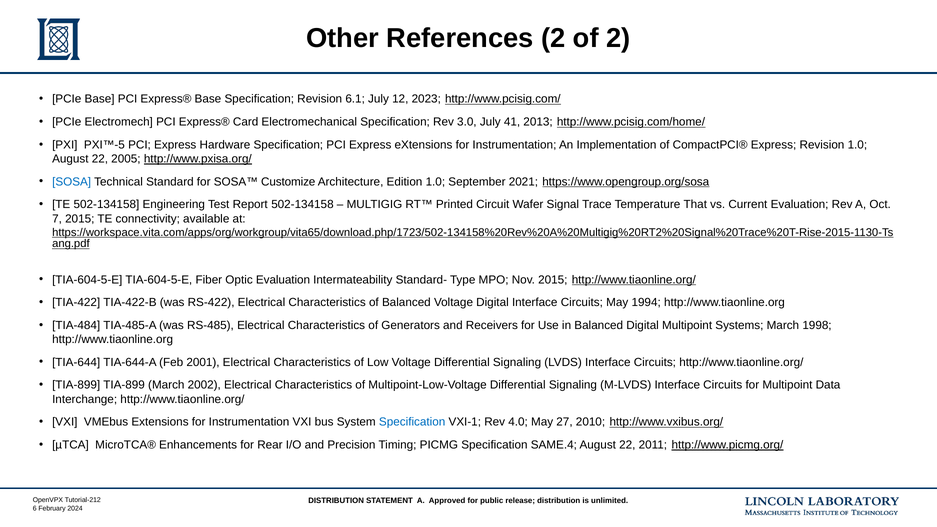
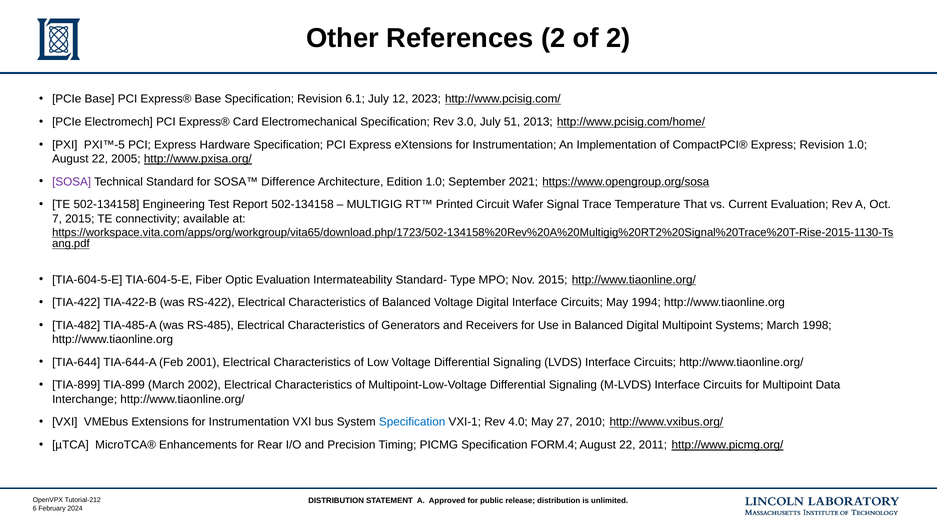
41: 41 -> 51 (512, 122)
SOSA colour: blue -> purple (72, 182)
Customize: Customize -> Difference (288, 182)
TIA-484: TIA-484 -> TIA-482 (76, 325)
SAME.4: SAME.4 -> FORM.4 (554, 445)
